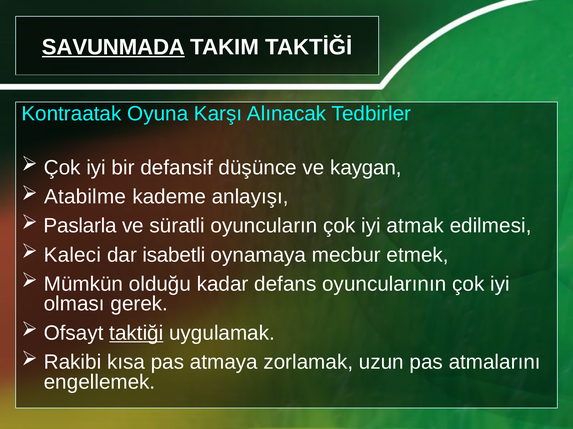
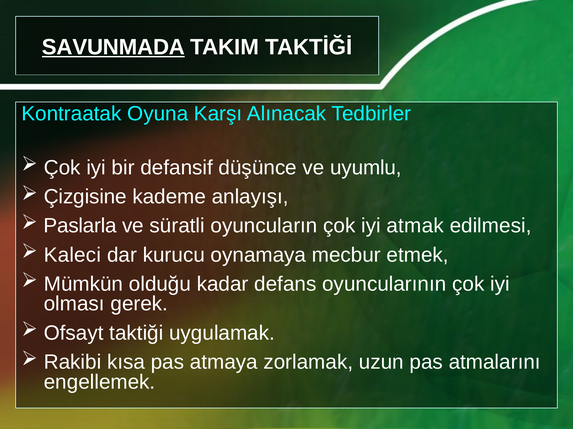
kaygan: kaygan -> uyumlu (366, 168)
Atabilme: Atabilme -> Çizgisine (85, 197)
isabetli: isabetli -> kurucu (174, 255)
taktiği underline: present -> none (136, 334)
